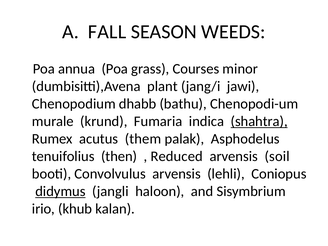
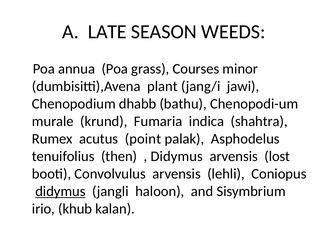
FALL: FALL -> LATE (107, 32)
shahtra underline: present -> none (259, 121)
them: them -> point (143, 139)
Reduced: Reduced -> Didymus (177, 156)
soil: soil -> lost (277, 156)
